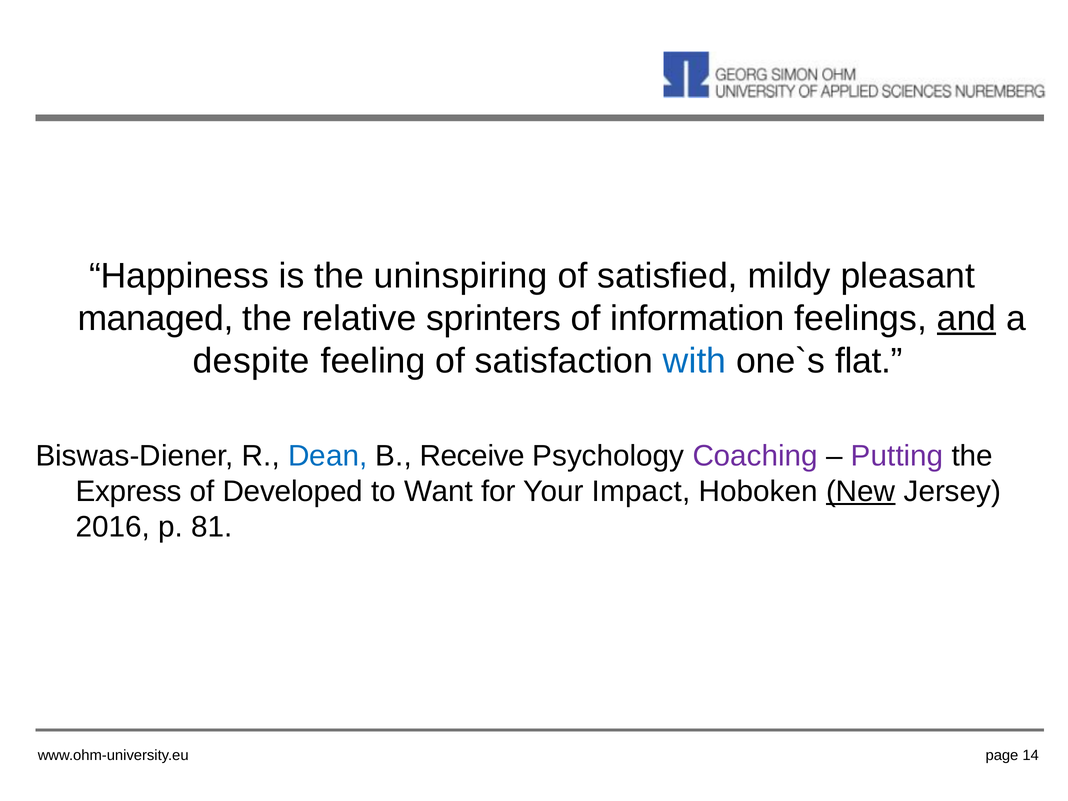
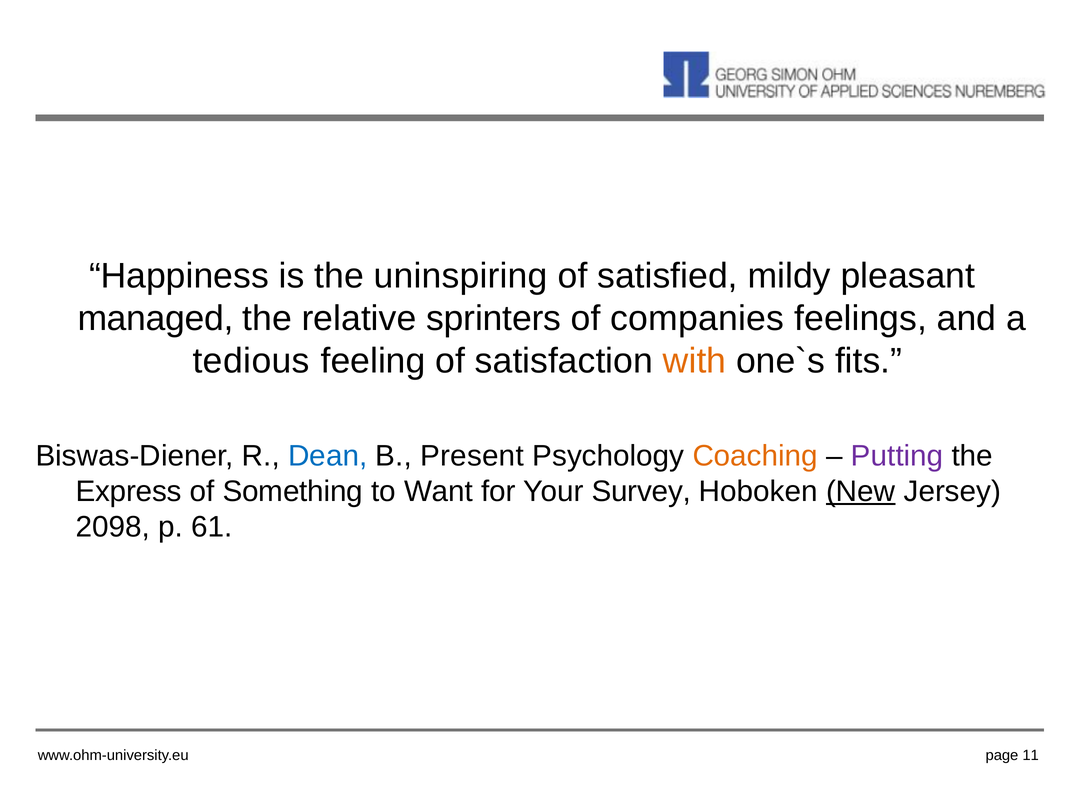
information: information -> companies (697, 318)
and underline: present -> none (967, 318)
despite: despite -> tedious (251, 361)
with colour: blue -> orange (695, 361)
flat: flat -> fits (869, 361)
Receive: Receive -> Present (472, 456)
Coaching colour: purple -> orange (755, 456)
Developed: Developed -> Something (293, 491)
Impact: Impact -> Survey (641, 491)
2016: 2016 -> 2098 (113, 527)
81: 81 -> 61 (212, 527)
14: 14 -> 11 (1031, 755)
